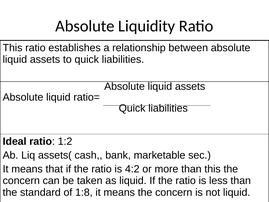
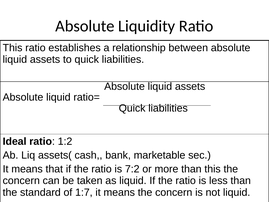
4:2: 4:2 -> 7:2 (132, 169)
1:8: 1:8 -> 1:7 (84, 192)
